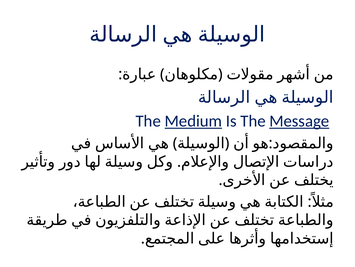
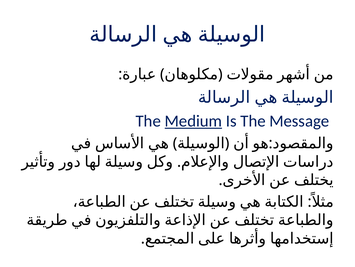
Message underline: present -> none (299, 121)
